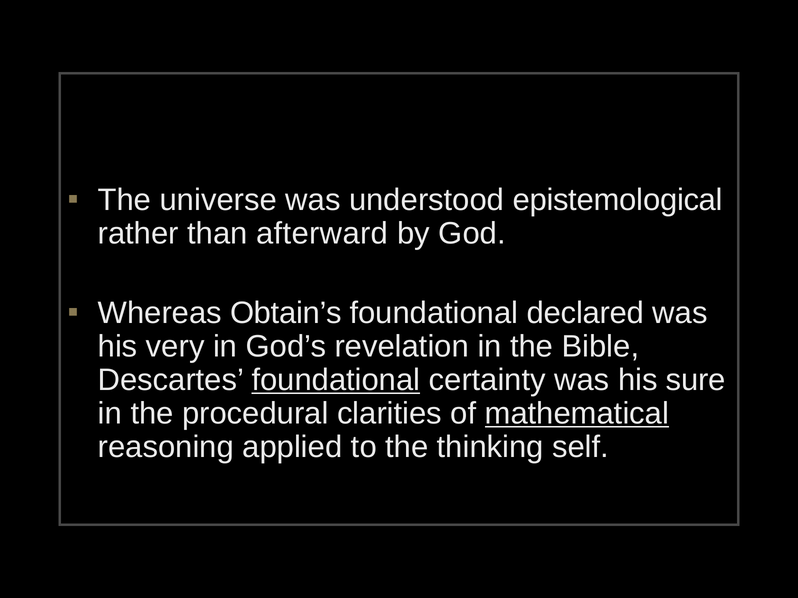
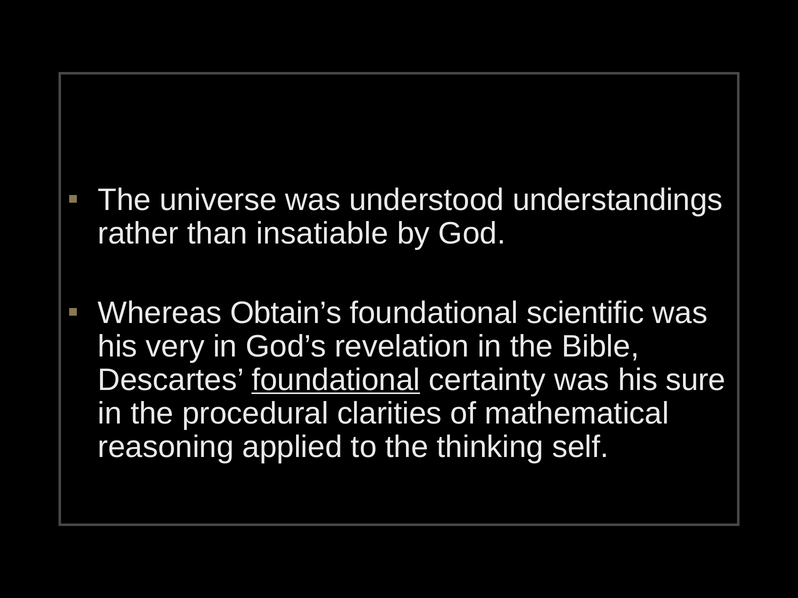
epistemological: epistemological -> understandings (618, 200)
afterward: afterward -> insatiable (322, 234)
declared: declared -> scientific (585, 313)
mathematical underline: present -> none (577, 414)
